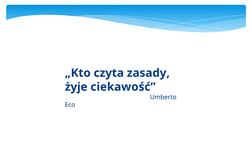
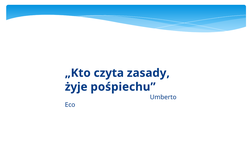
ciekawość: ciekawość -> pośpiechu (123, 87)
